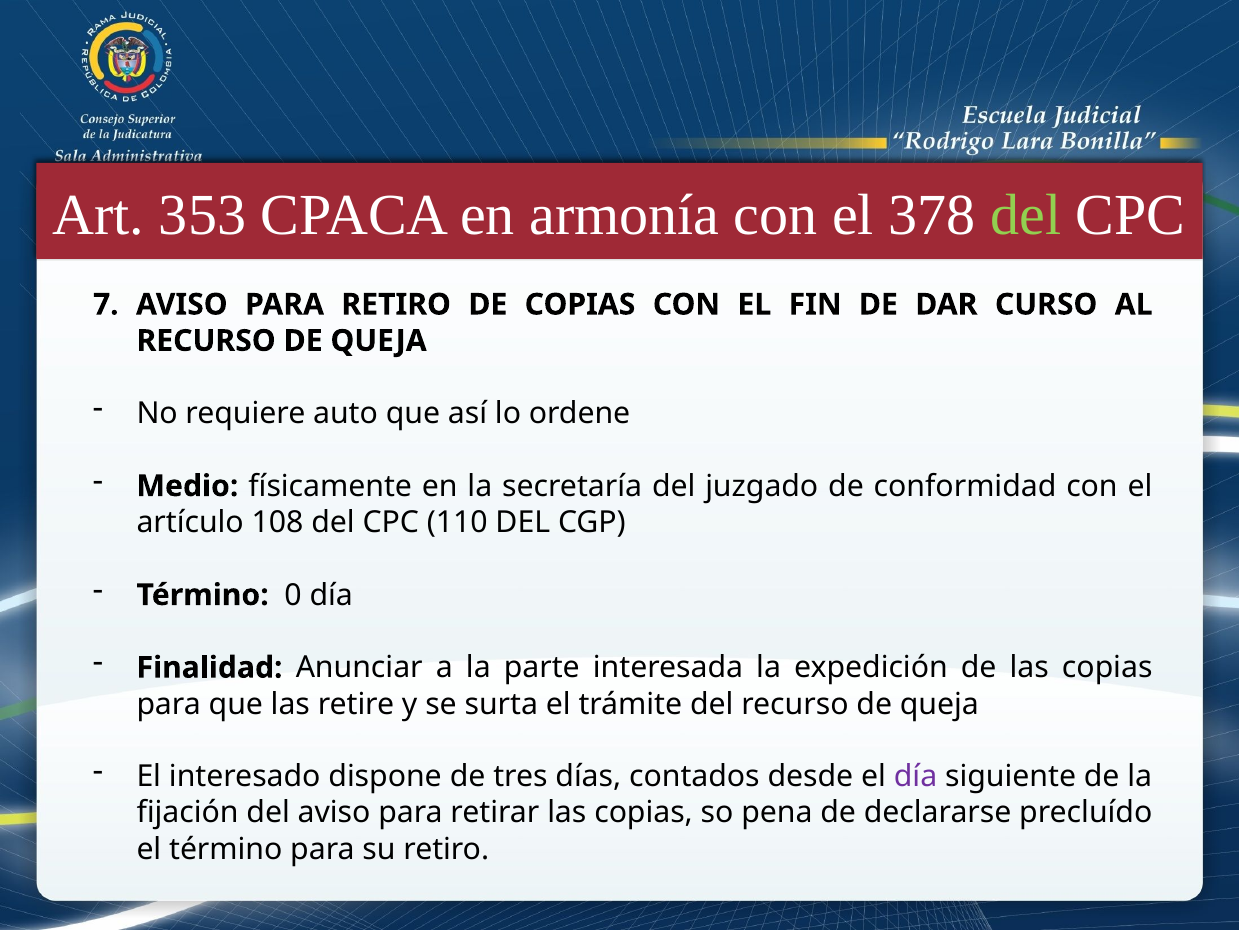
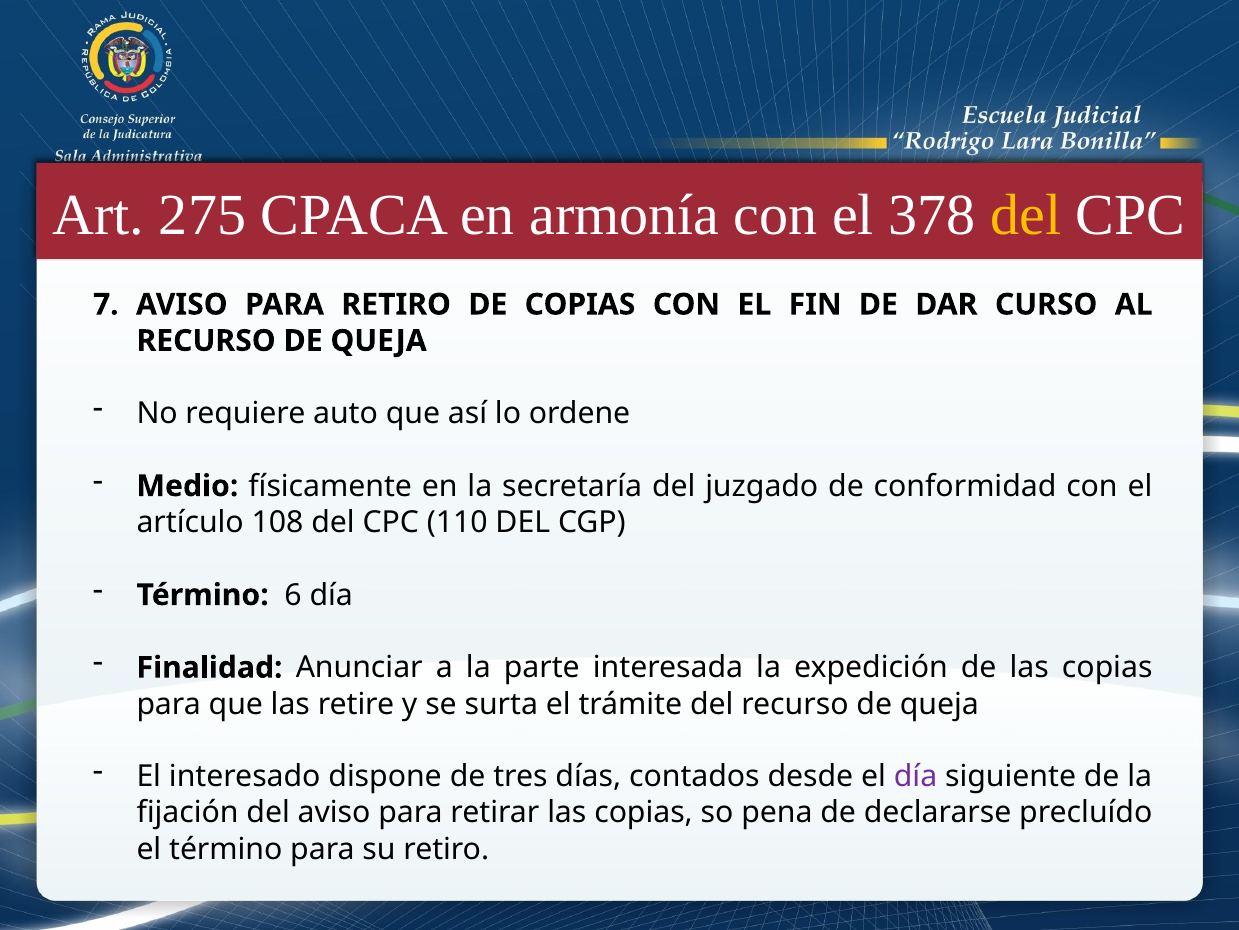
353: 353 -> 275 (203, 215)
del colour: light green -> yellow (1026, 215)
0: 0 -> 6 (293, 595)
